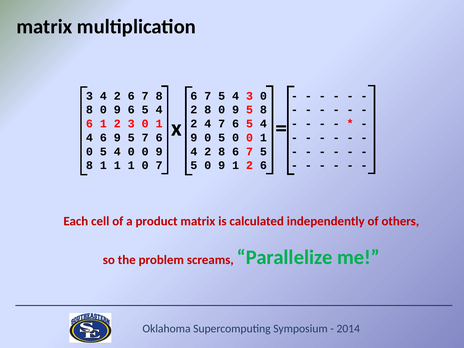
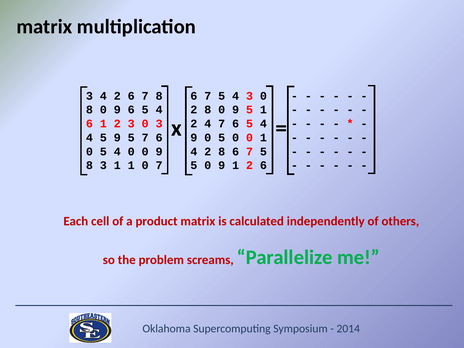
5 8: 8 -> 1 (263, 110)
3 0 1: 1 -> 3 (159, 124)
6: 6 -> 5 (103, 138)
8 1: 1 -> 3 (103, 165)
